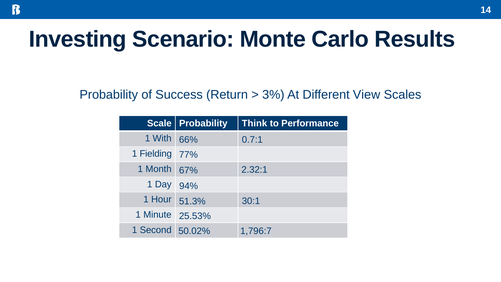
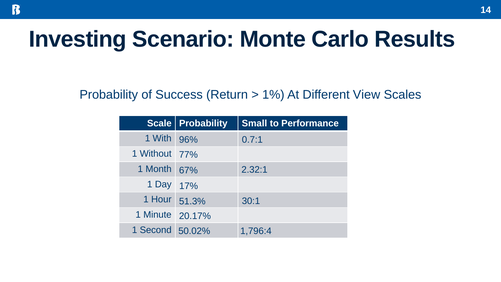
3%: 3% -> 1% (273, 95)
Think: Think -> Small (254, 123)
66%: 66% -> 96% (188, 140)
Fielding: Fielding -> Without (156, 154)
94%: 94% -> 17% (189, 186)
25.53%: 25.53% -> 20.17% (195, 216)
1,796:7: 1,796:7 -> 1,796:4 (256, 231)
